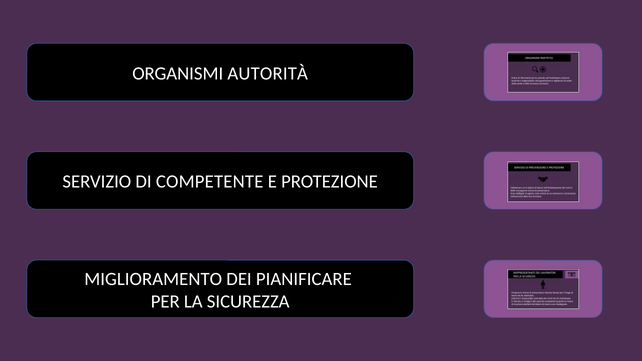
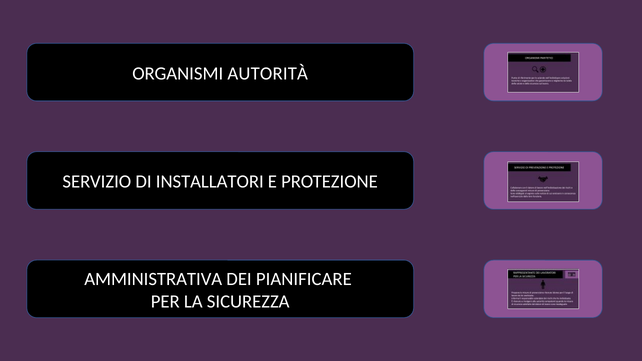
COMPETENTE: COMPETENTE -> INSTALLATORI (210, 182)
MIGLIORAMENTO: MIGLIORAMENTO -> AMMINISTRATIVA (153, 279)
